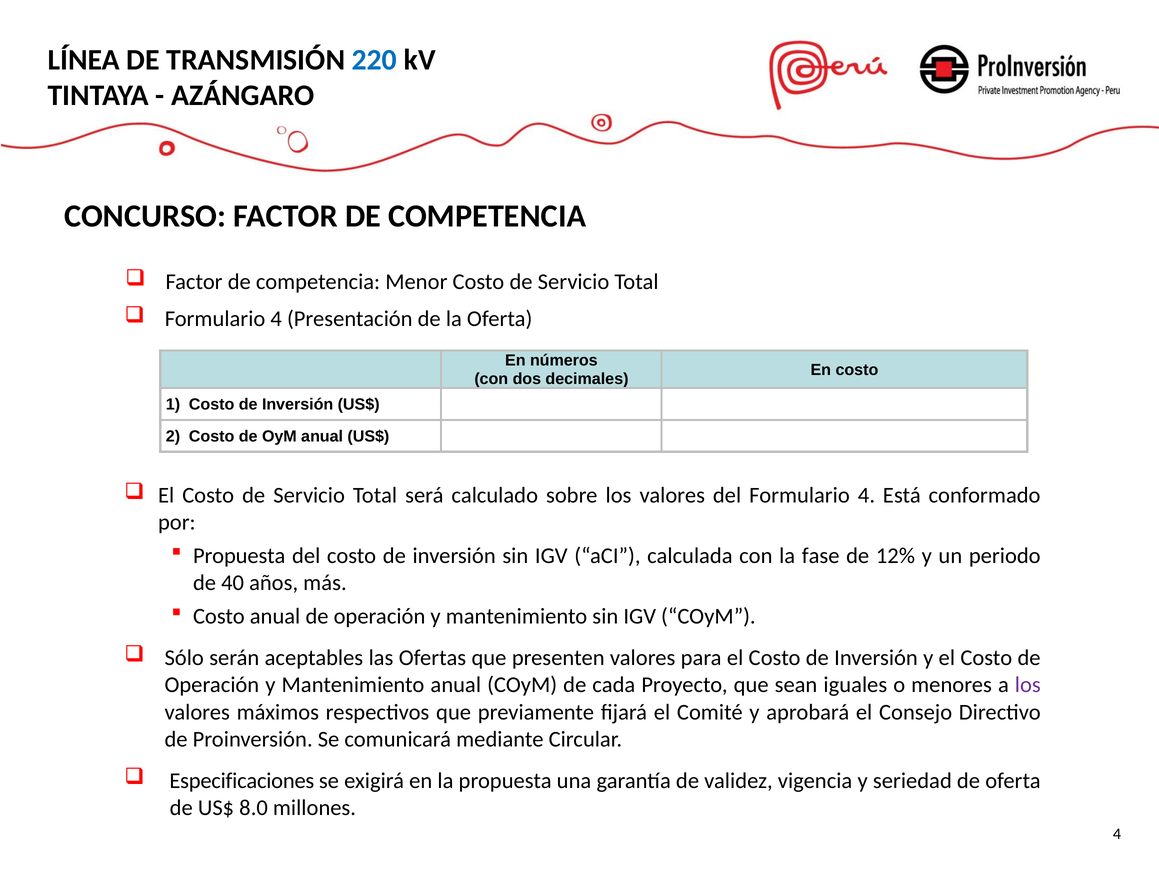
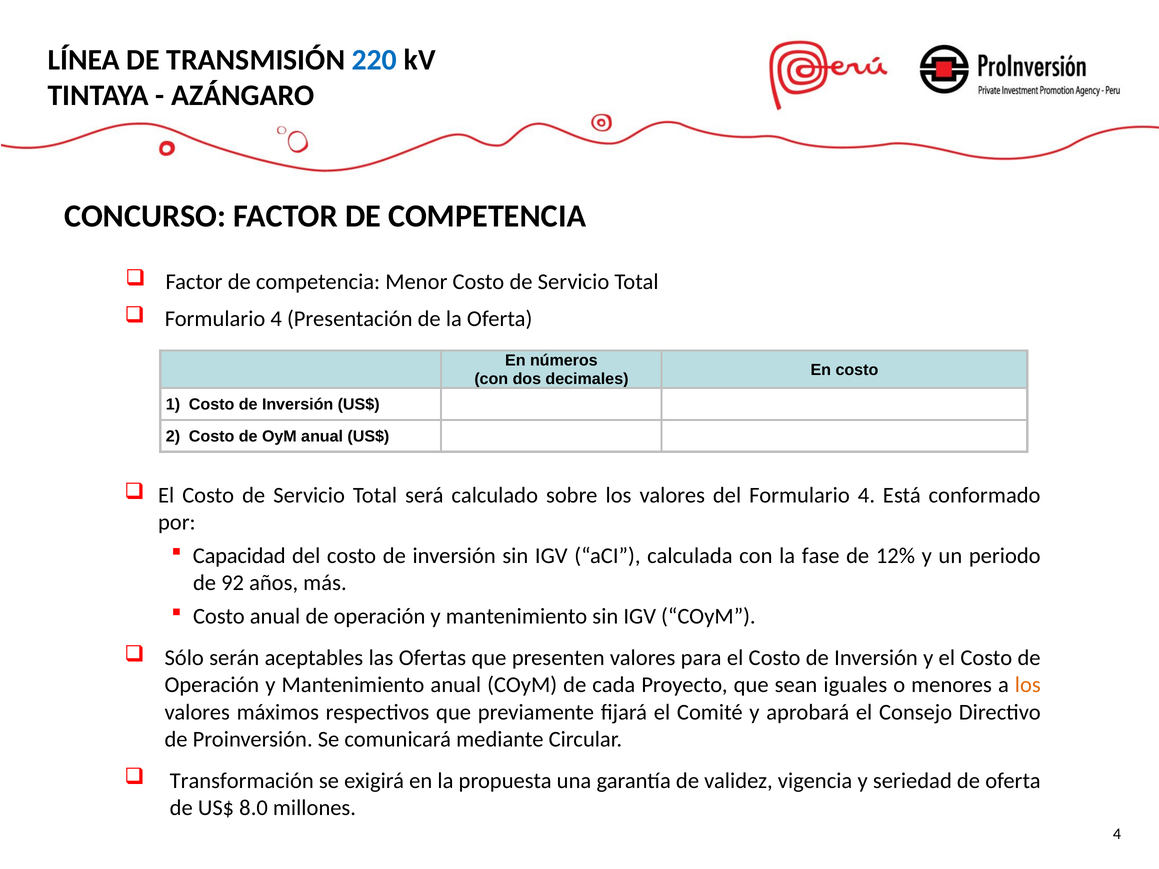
Propuesta: Propuesta -> Capacidad (239, 556)
40: 40 -> 92 (233, 583)
los colour: purple -> orange (1028, 685)
Especificaciones: Especificaciones -> Transformación (242, 781)
